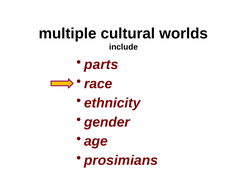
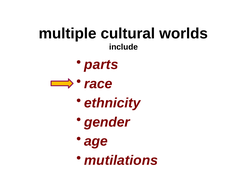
prosimians: prosimians -> mutilations (121, 161)
